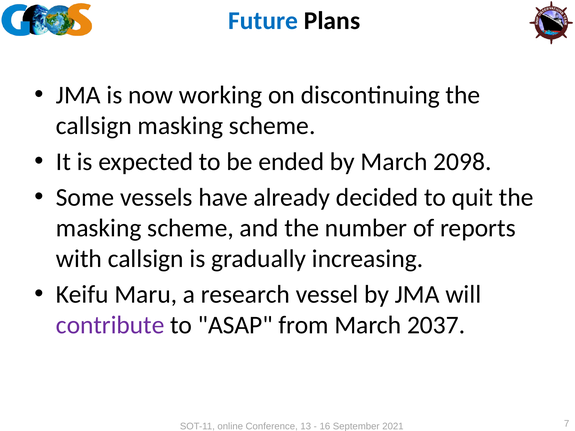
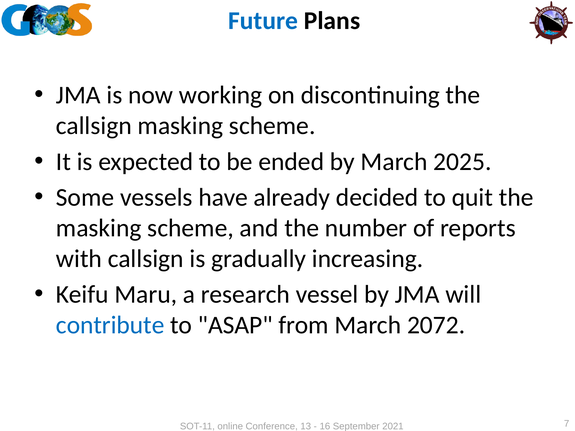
2098: 2098 -> 2025 (462, 162)
contribute colour: purple -> blue (110, 325)
2037: 2037 -> 2072 (436, 325)
